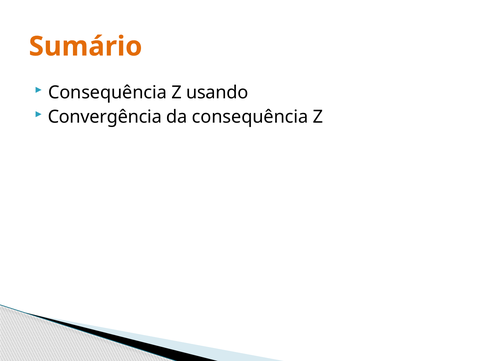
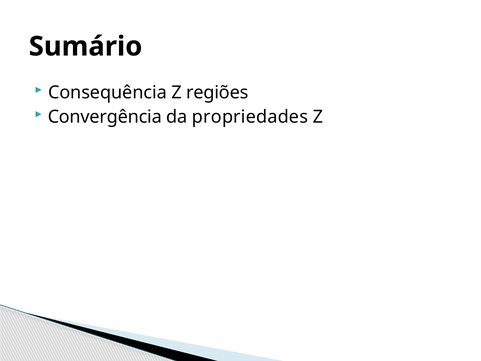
Sumário colour: orange -> black (86, 46)
usando: usando -> regiões (217, 92)
da consequência: consequência -> propriedades (250, 117)
